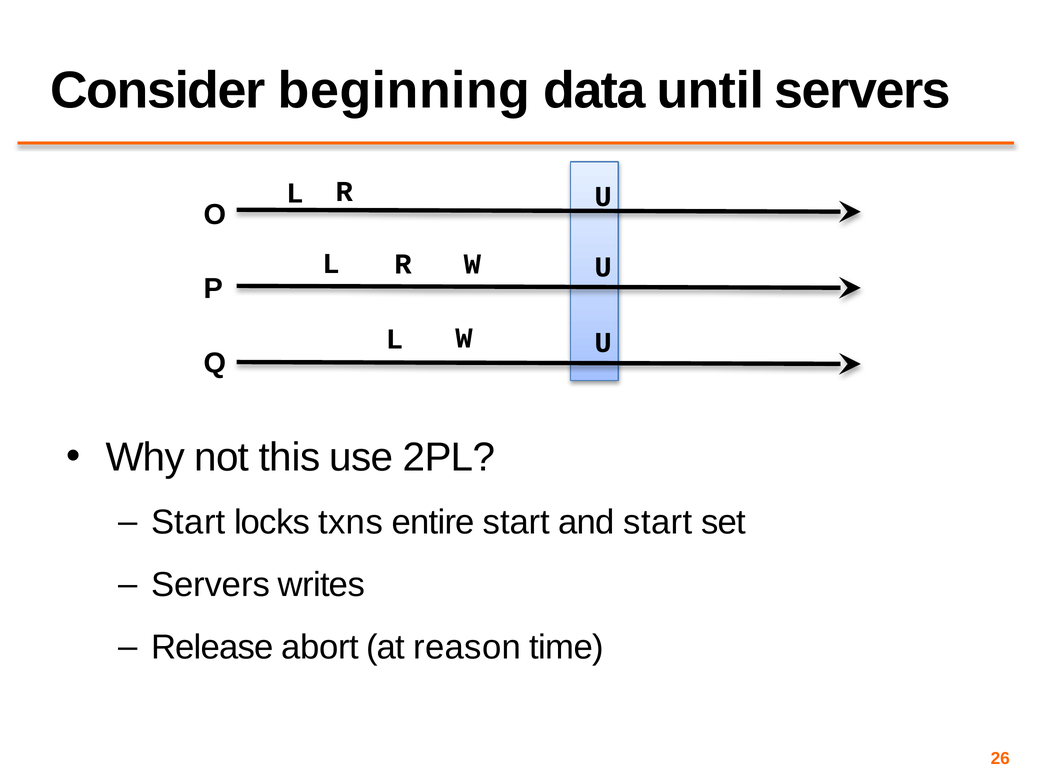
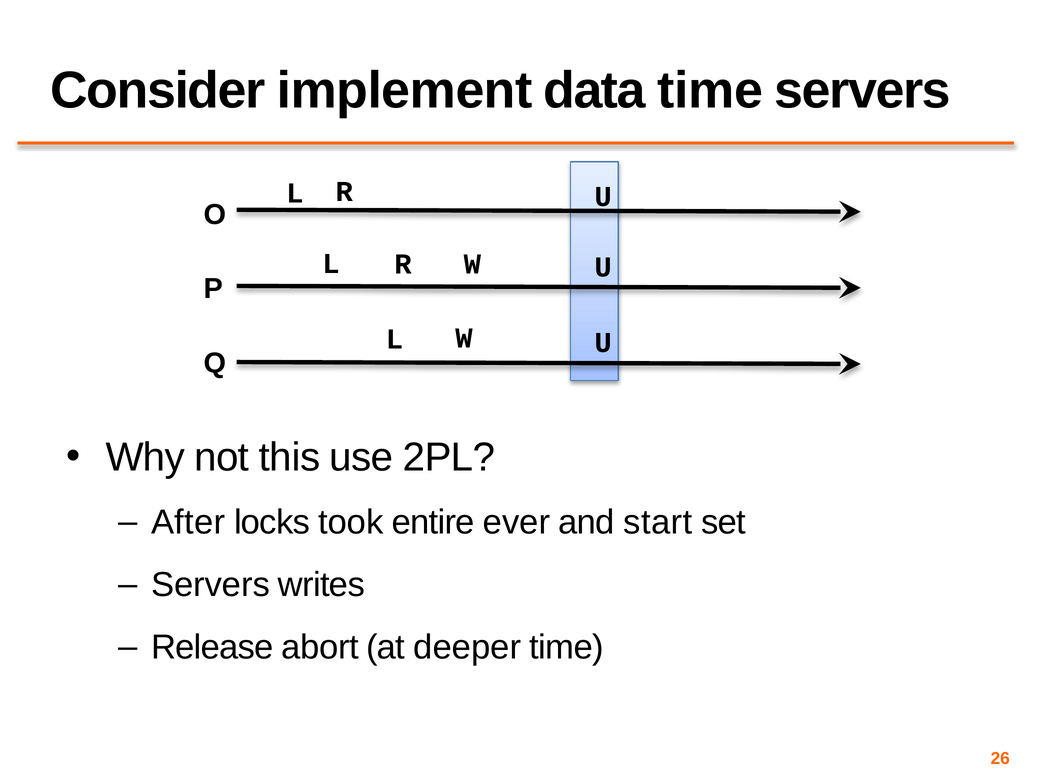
beginning: beginning -> implement (405, 91)
data until: until -> time (710, 91)
Start: Start -> After (188, 522)
txns: txns -> took (351, 522)
entire start: start -> ever (516, 522)
reason: reason -> deeper (467, 647)
